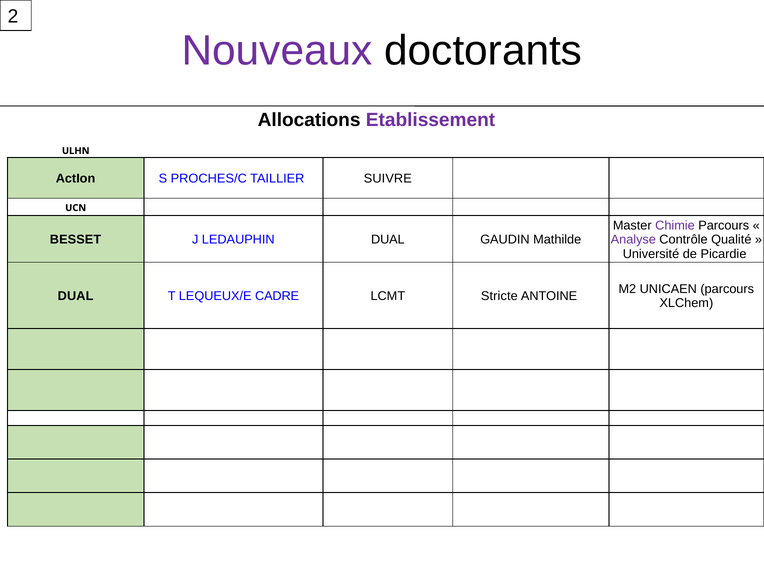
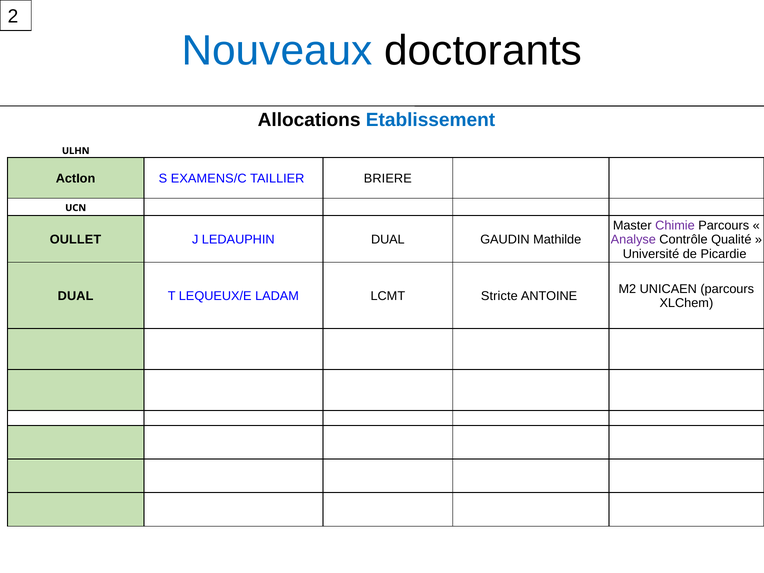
Nouveaux colour: purple -> blue (277, 51)
Etablissement colour: purple -> blue (431, 120)
PROCHES/C: PROCHES/C -> EXAMENS/C (209, 178)
SUIVRE: SUIVRE -> BRIERE (388, 178)
BESSET: BESSET -> OULLET (76, 240)
CADRE: CADRE -> LADAM (277, 296)
